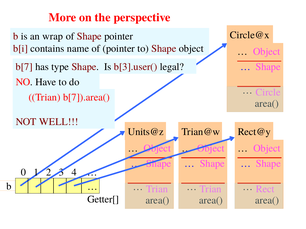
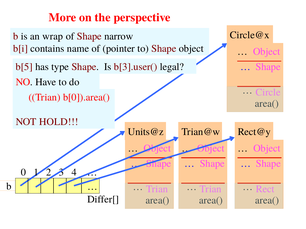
Shape pointer: pointer -> narrow (119, 36)
b[7: b[7 -> b[5 (24, 67)
b[7]).area(: b[7]).area( -> b[0]).area( (86, 98)
WELL: WELL -> HOLD (59, 122)
Getter[: Getter[ -> Differ[ (103, 200)
